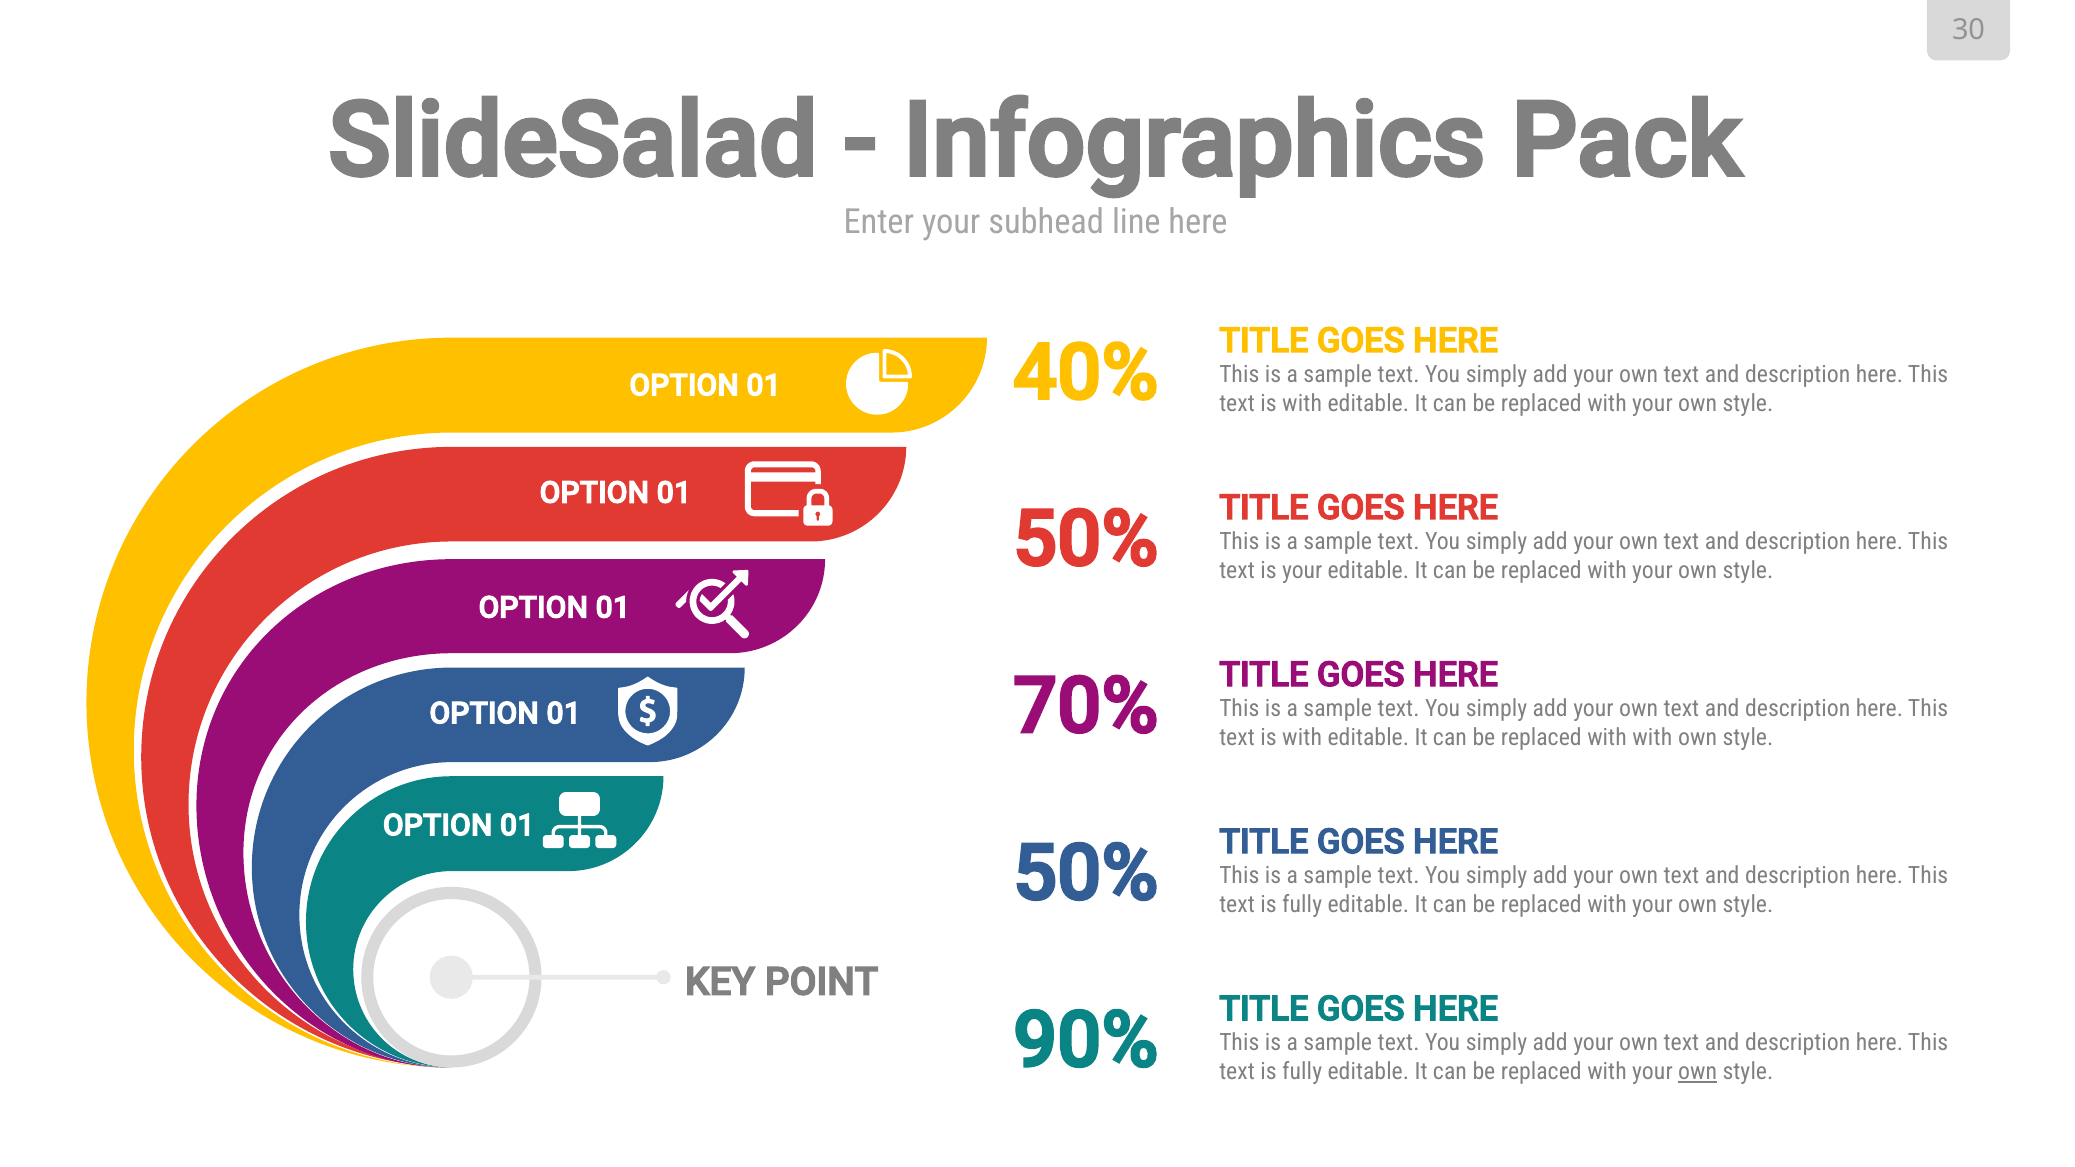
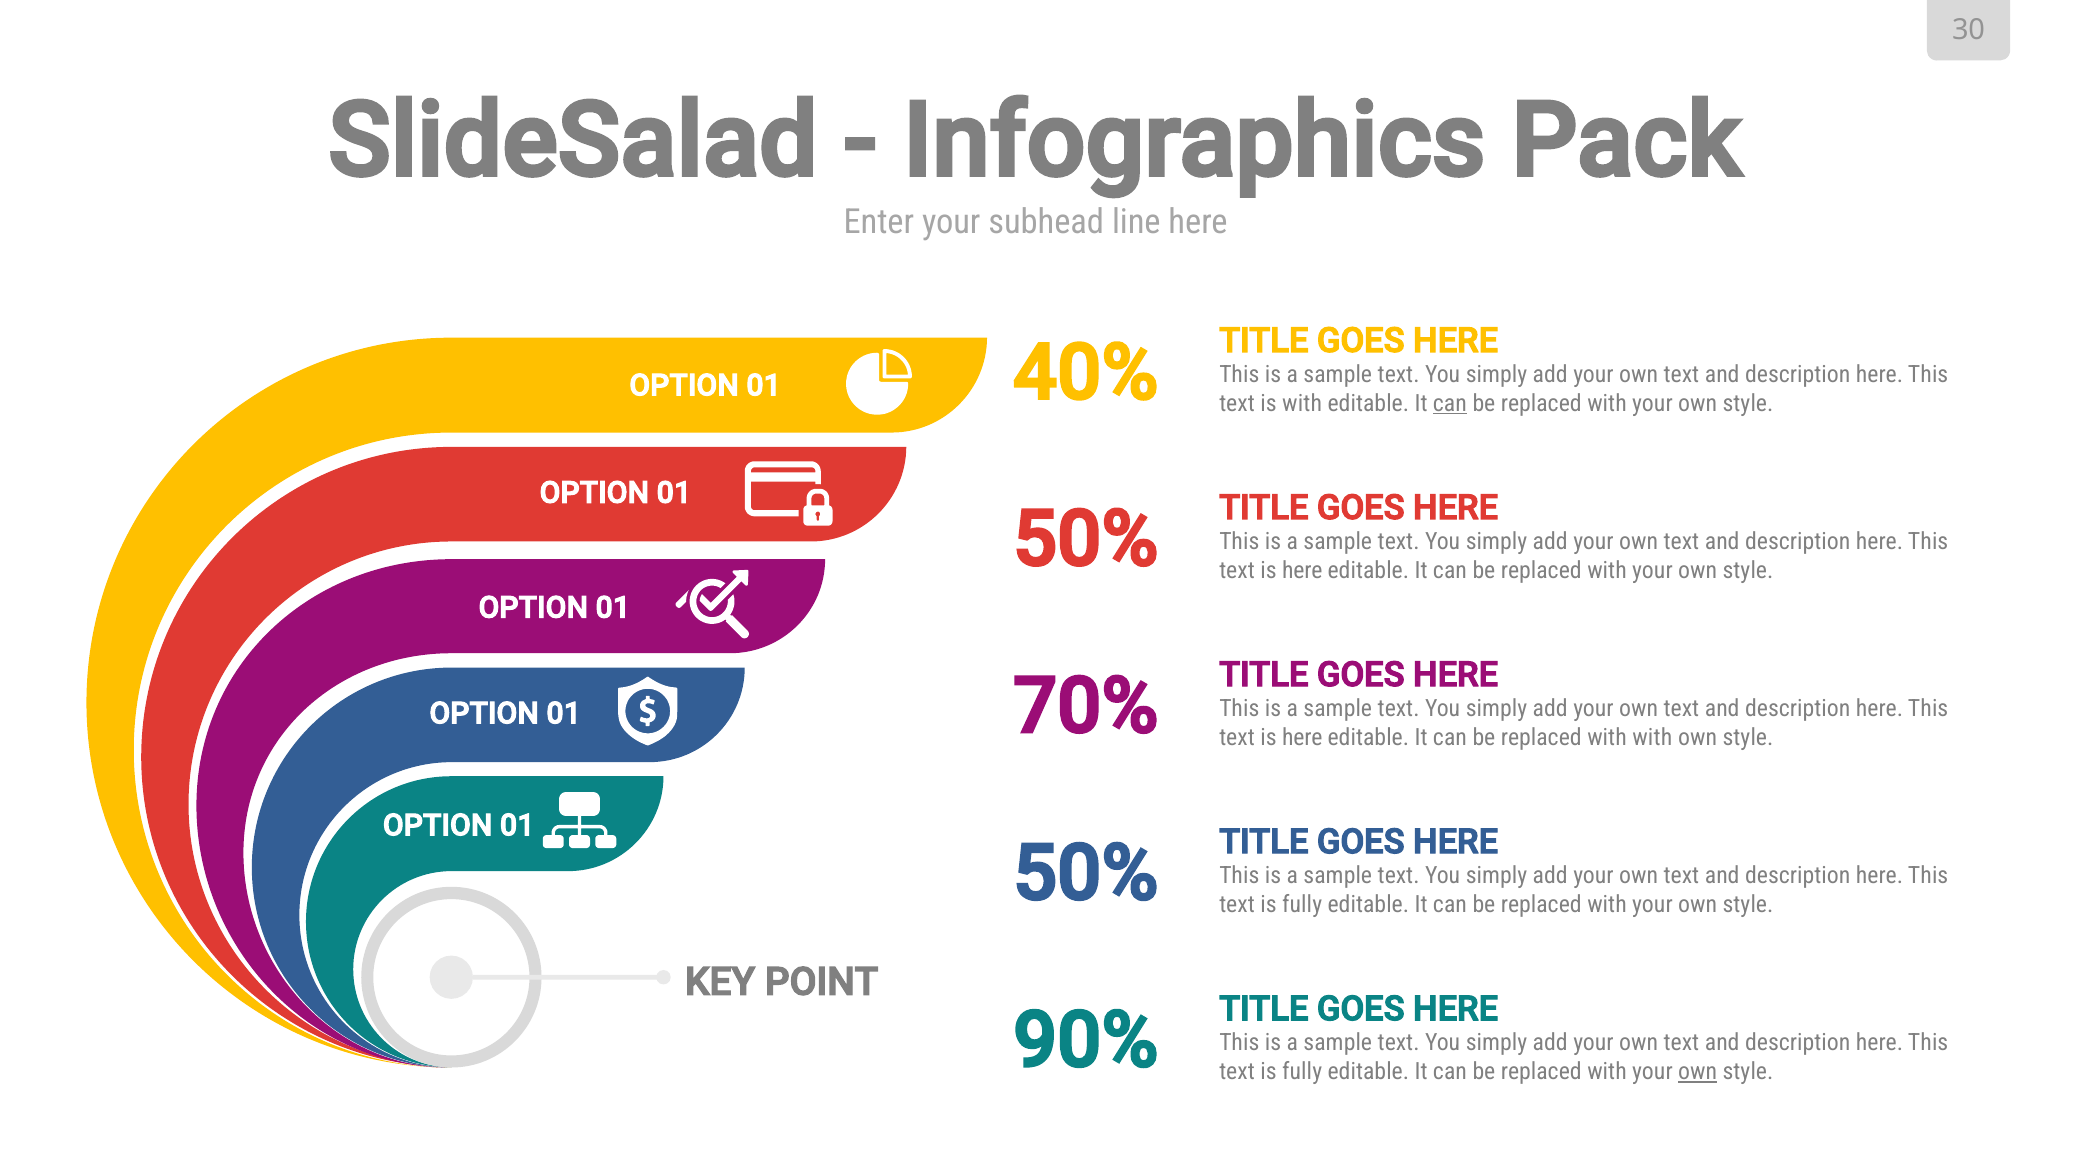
can underline: none -> present (1450, 403)
your: your -> here (1302, 570)
with: with -> here (1302, 738)
